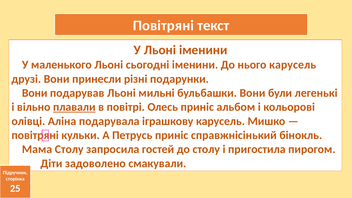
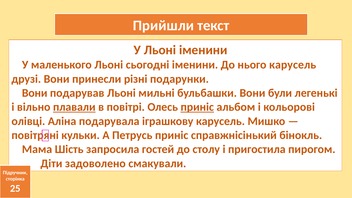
Повітряні: Повітряні -> Прийшли (163, 25)
приніс underline: none -> present (197, 107)
Мама Столу: Столу -> Шість (69, 149)
